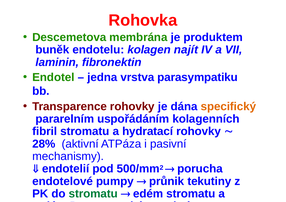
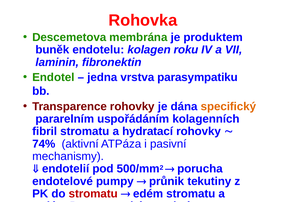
najít: najít -> roku (186, 50)
28%: 28% -> 74% (44, 144)
stromatu colour: green -> red (93, 194)
